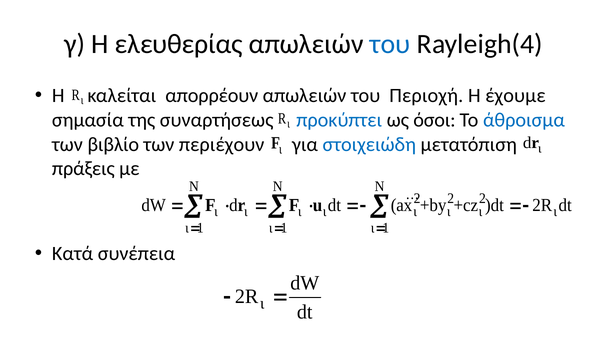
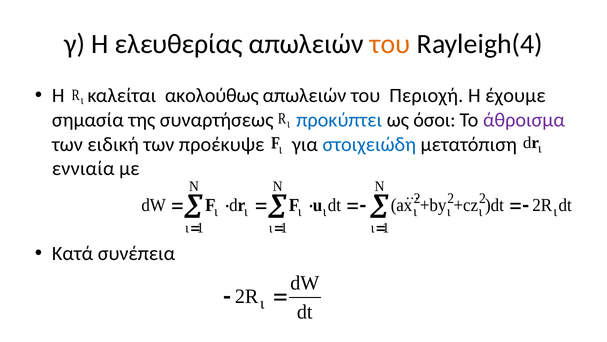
του colour: blue -> orange (390, 44)
απορρέουν: απορρέουν -> ακολούθως (212, 96)
άθροισμα colour: blue -> purple (524, 120)
βιβλίο: βιβλίο -> ειδική (113, 144)
περιέχουν: περιέχουν -> προέκυψε (222, 144)
πράξεις: πράξεις -> εννιαία (83, 168)
